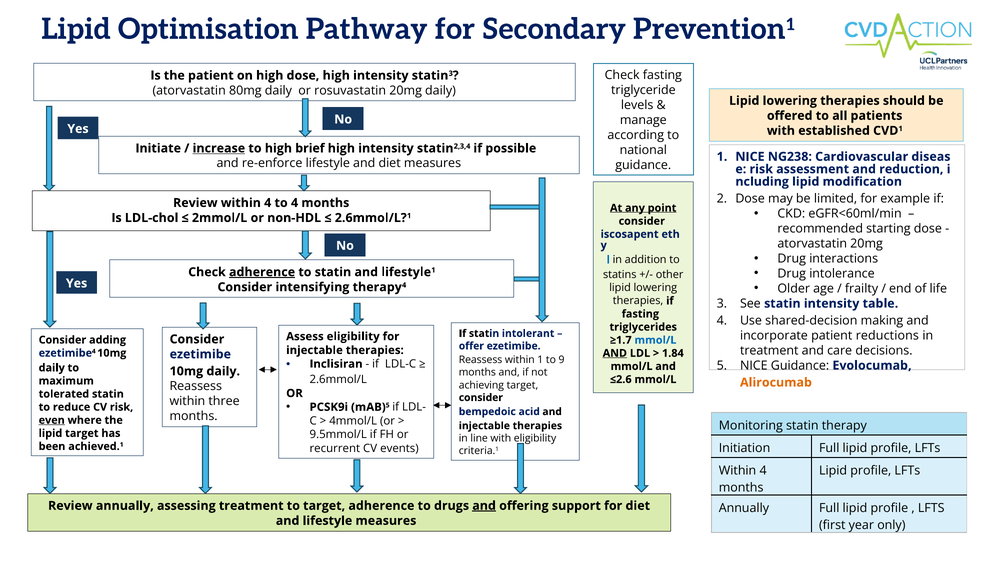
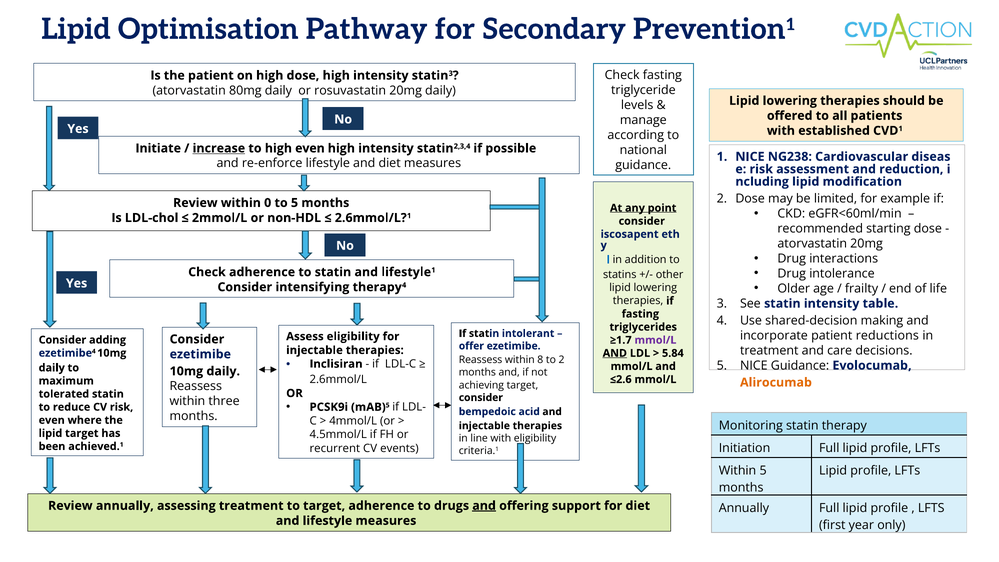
high brief: brief -> even (310, 148)
Review within 4: 4 -> 0 (268, 203)
to 4: 4 -> 5 (295, 203)
adherence underline: present -> none (262, 272)
mmol/L colour: blue -> purple (655, 340)
1.84: 1.84 -> 5.84 (673, 353)
within 1: 1 -> 8 (540, 360)
to 9: 9 -> 2 (561, 360)
even underline: present -> none (52, 420)
9.5mmol/L: 9.5mmol/L -> 4.5mmol/L (338, 435)
4: 4 -> 5 (763, 470)
